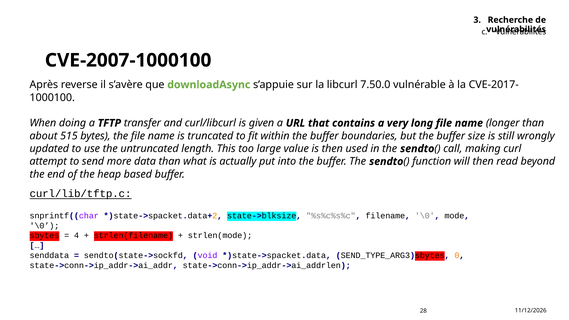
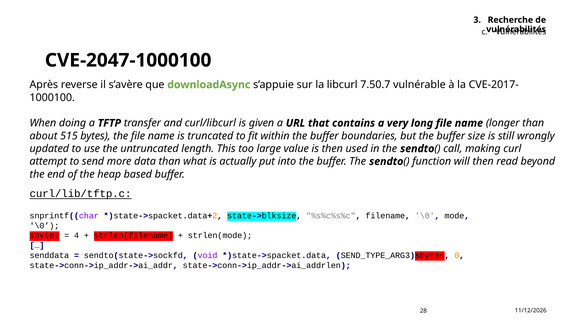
CVE-2007-1000100: CVE-2007-1000100 -> CVE-2047-1000100 (128, 60)
7.50.0: 7.50.0 -> 7.50.7 (375, 85)
